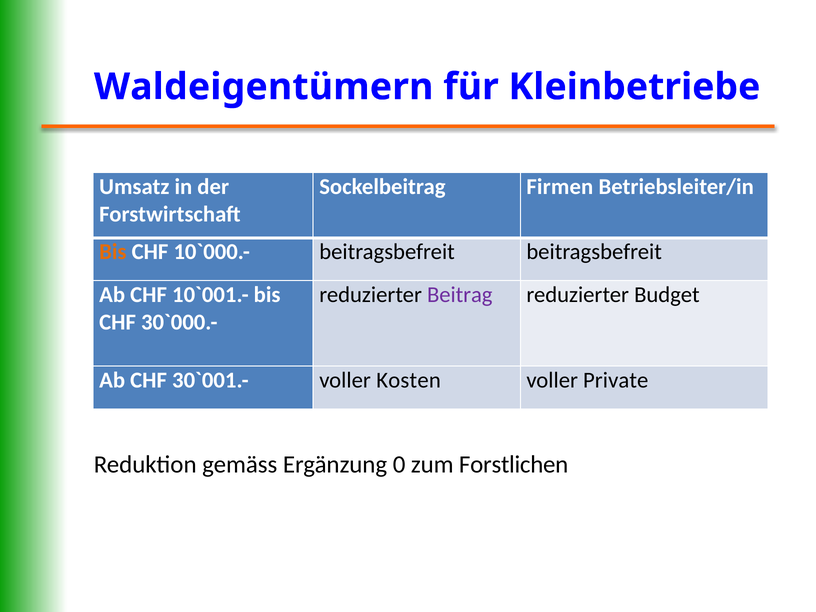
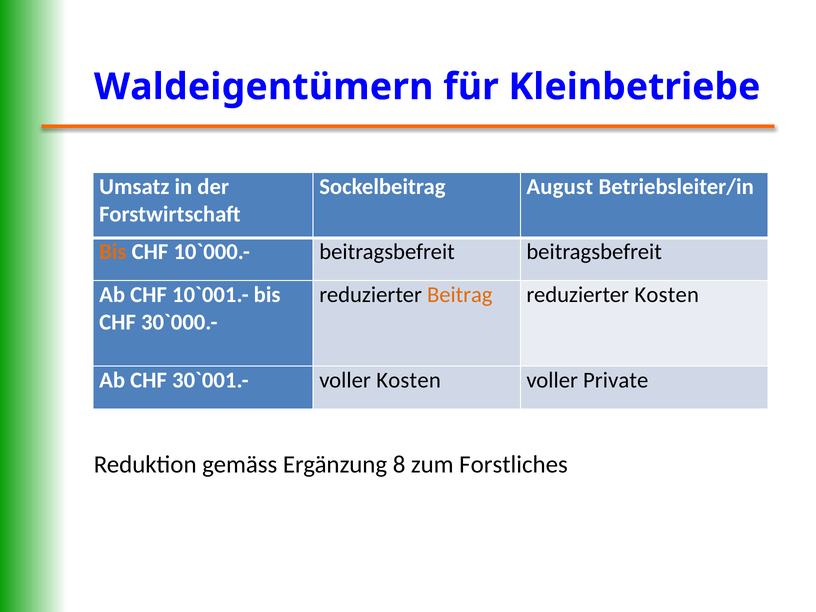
Firmen: Firmen -> August (560, 187)
Beitrag colour: purple -> orange (460, 295)
reduzierter Budget: Budget -> Kosten (667, 295)
0: 0 -> 8 (399, 465)
Forstlichen: Forstlichen -> Forstliches (514, 465)
